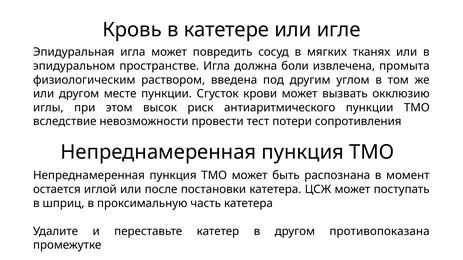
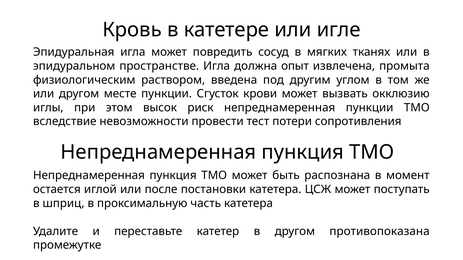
боли: боли -> опыт (295, 66)
риск антиаритмического: антиаритмического -> непреднамеренная (280, 108)
